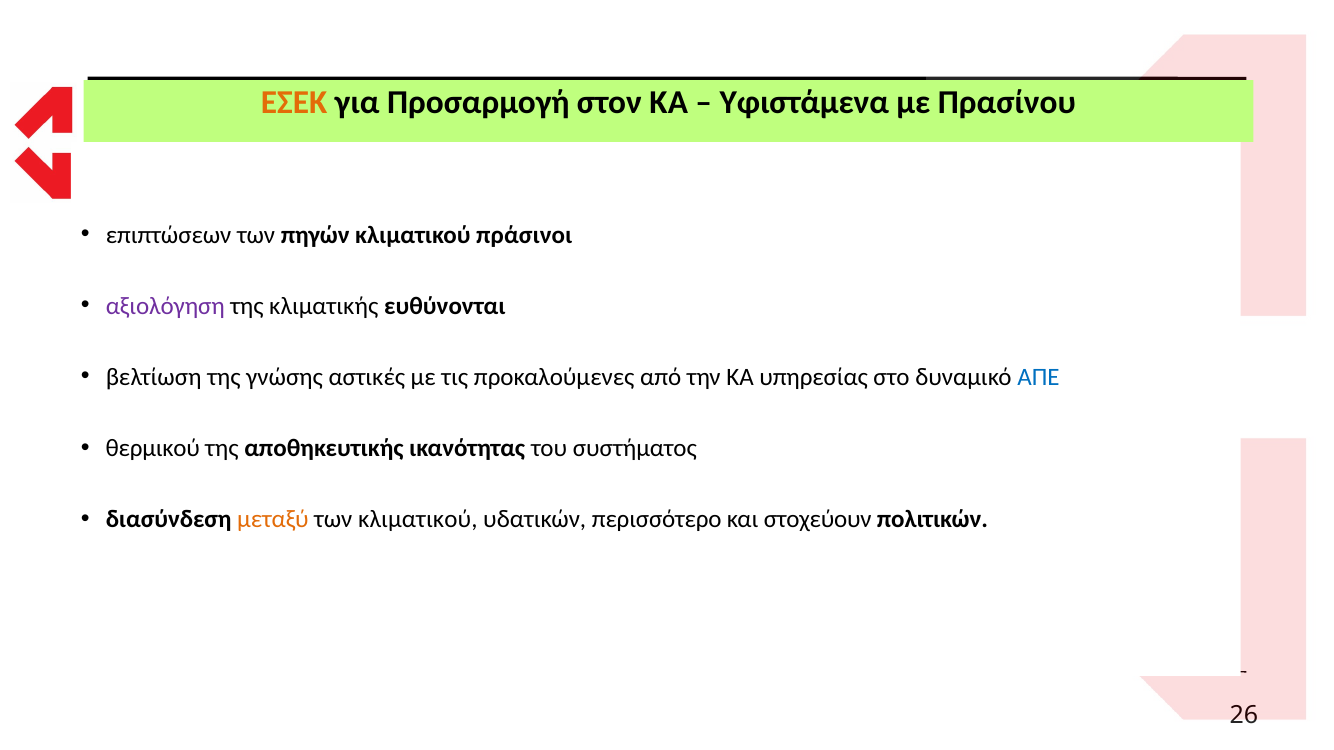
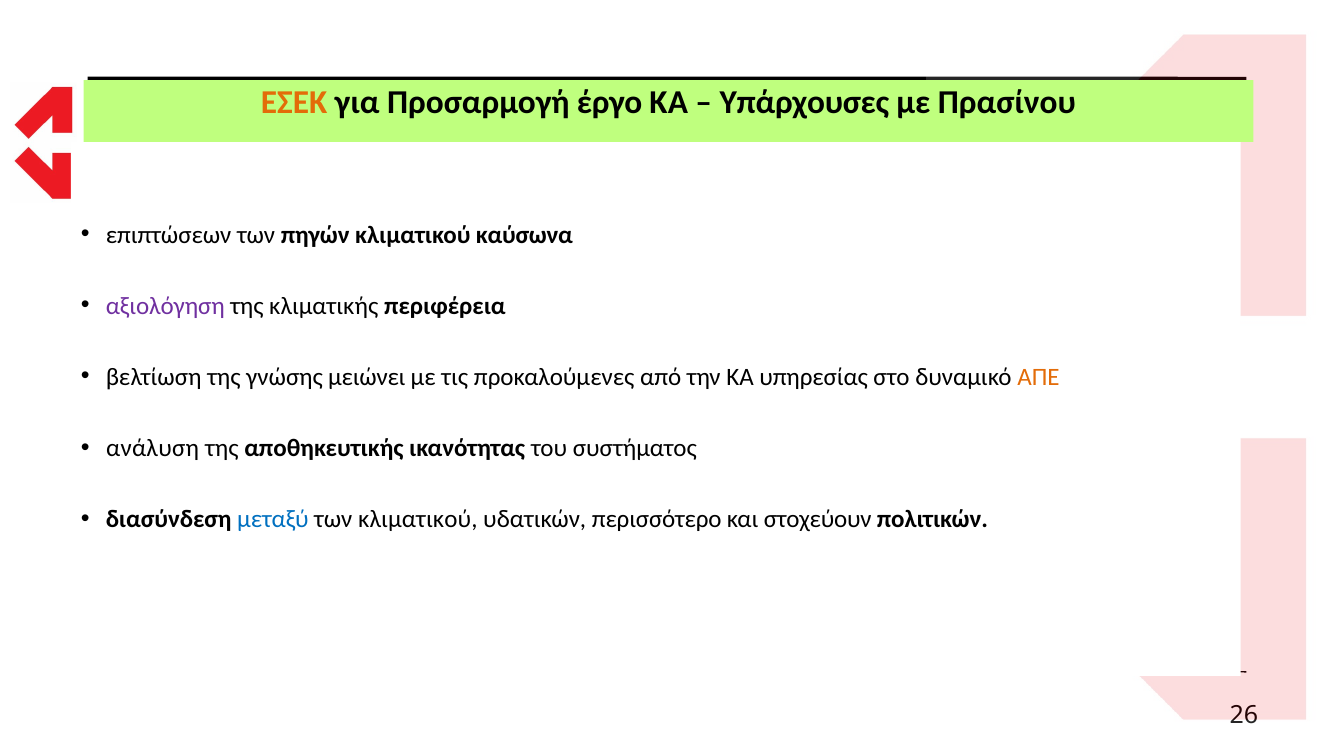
στον: στον -> έργο (610, 103)
Υφιστάμενα: Υφιστάμενα -> Υπάρχουσες (804, 103)
πράσινοι: πράσινοι -> καύσωνα (524, 235)
ευθύνονται: ευθύνονται -> περιφέρεια (445, 306)
αστικές: αστικές -> μειώνει (367, 377)
ΑΠΕ colour: blue -> orange (1038, 377)
θερμικού: θερμικού -> ανάλυση (153, 448)
μεταξύ colour: orange -> blue (273, 520)
